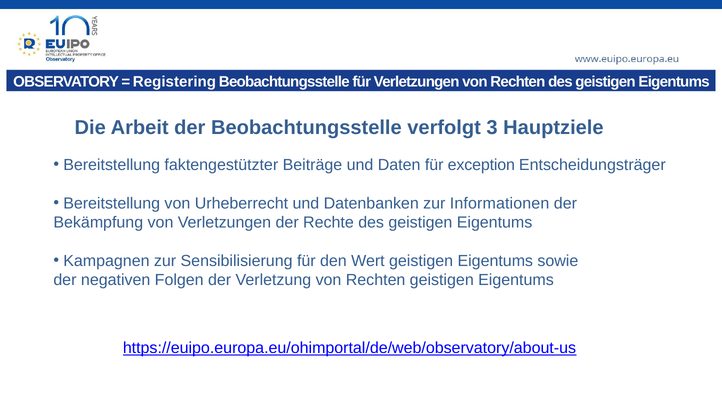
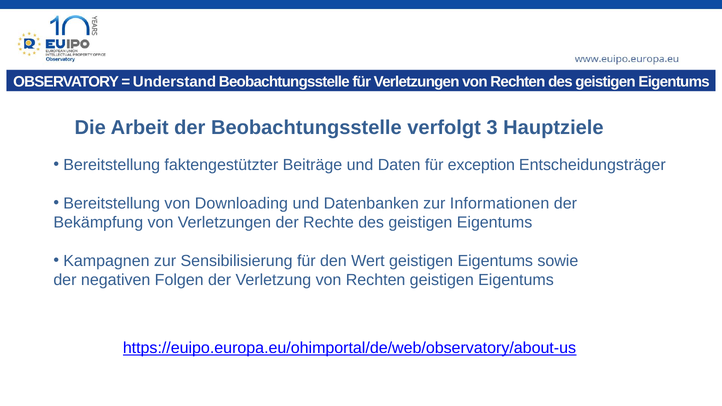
Registering: Registering -> Understand (174, 82)
Urheberrecht: Urheberrecht -> Downloading (241, 203)
